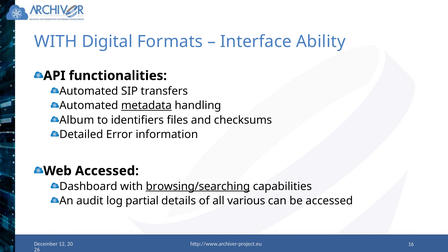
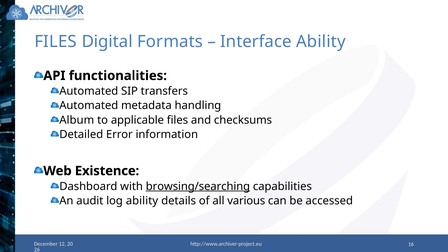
WITH: WITH -> FILES (56, 42)
metadata underline: present -> none (146, 106)
identifiers: identifiers -> applicable (137, 120)
Web Accessed: Accessed -> Existence (107, 171)
log partial: partial -> ability (142, 201)
